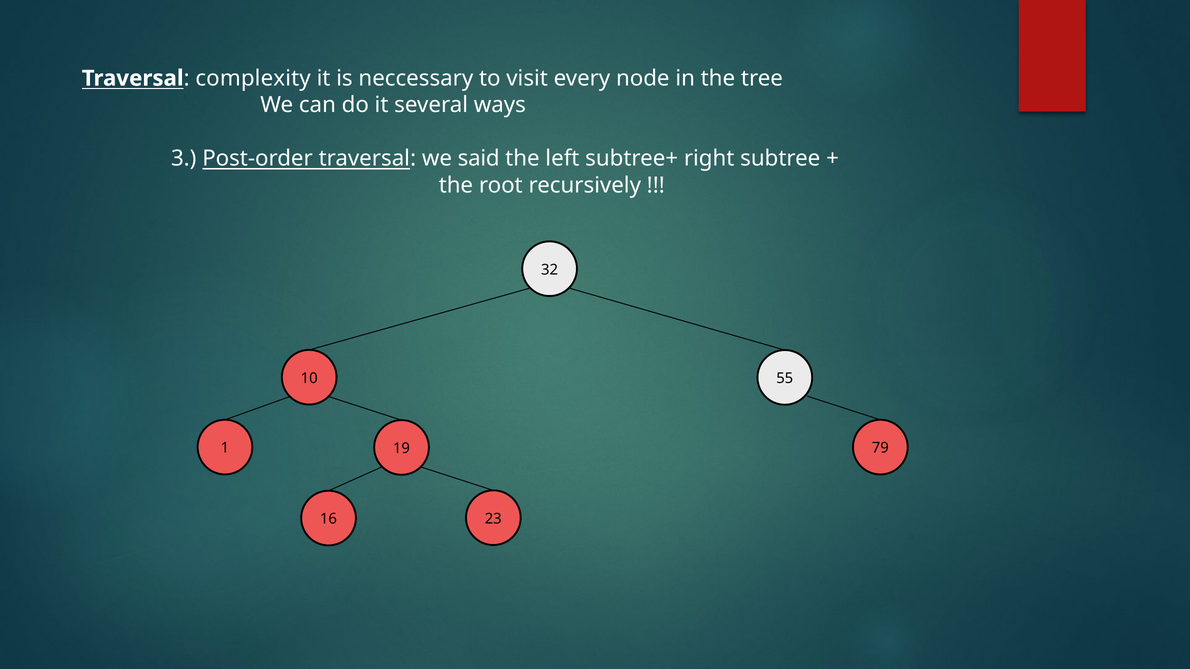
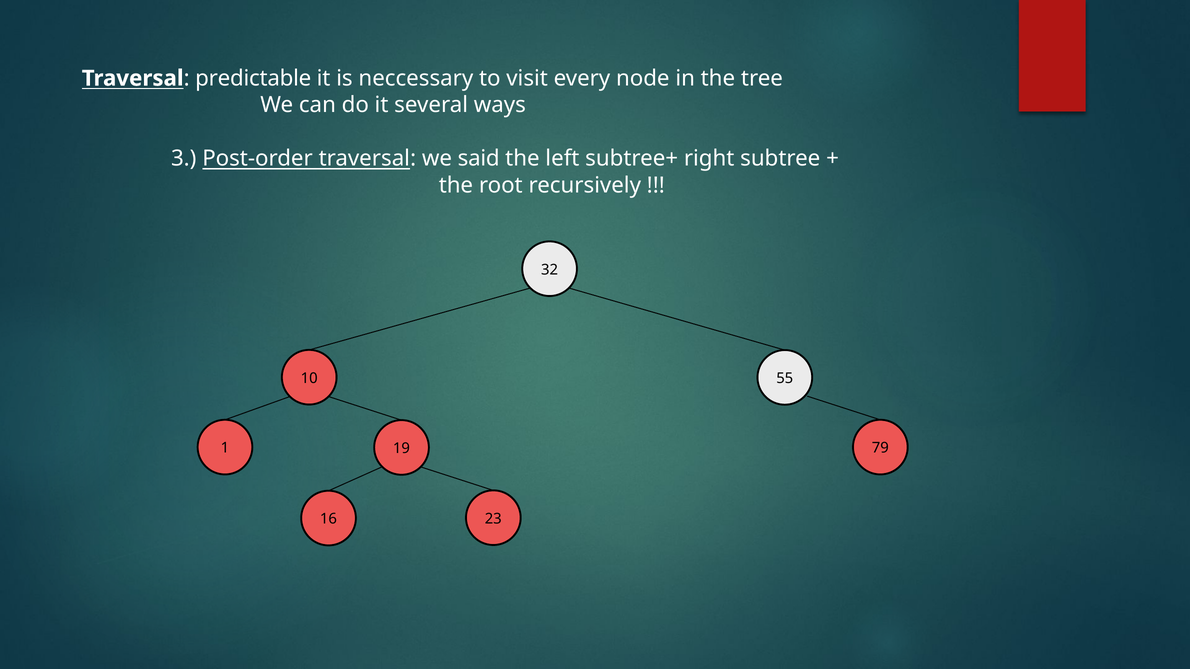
complexity: complexity -> predictable (253, 78)
